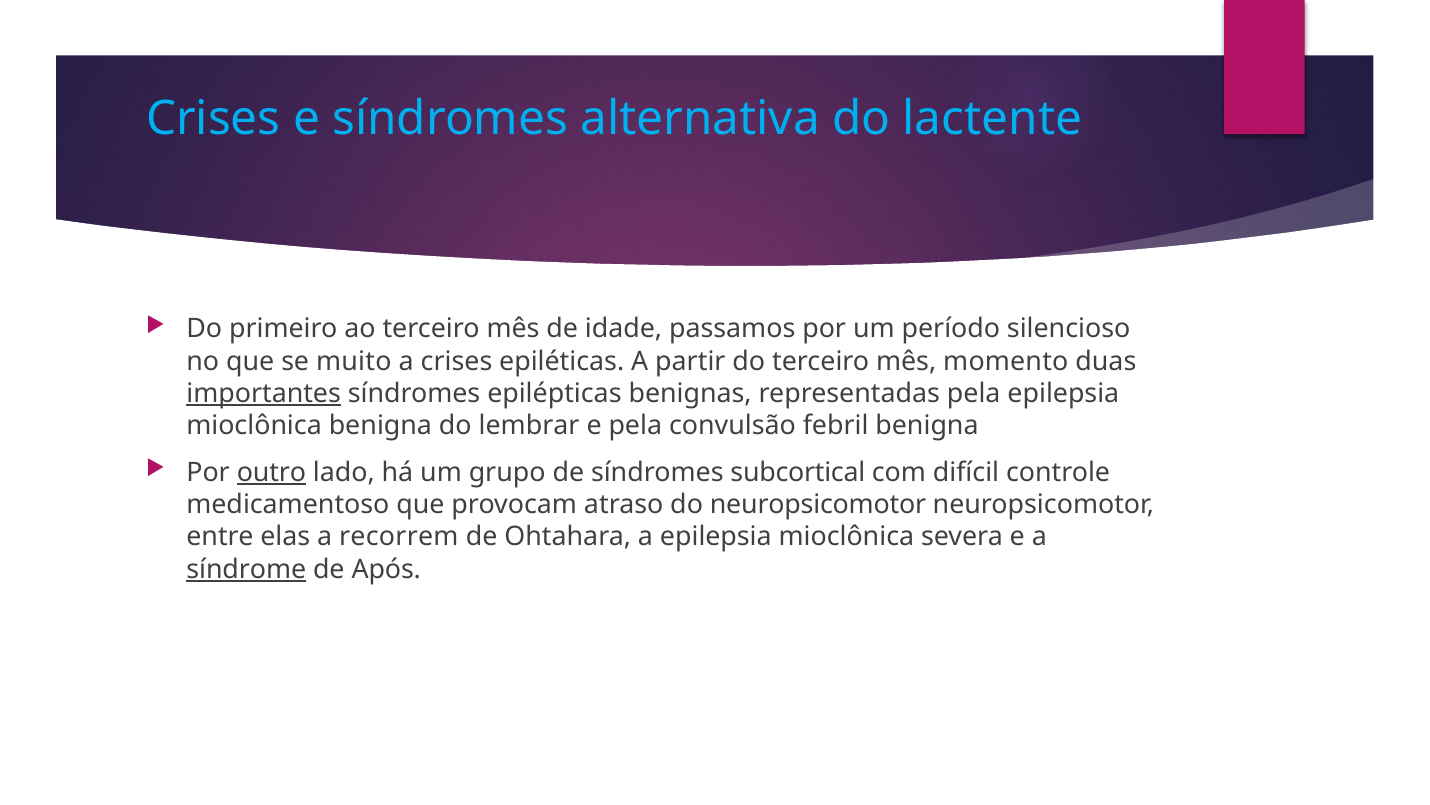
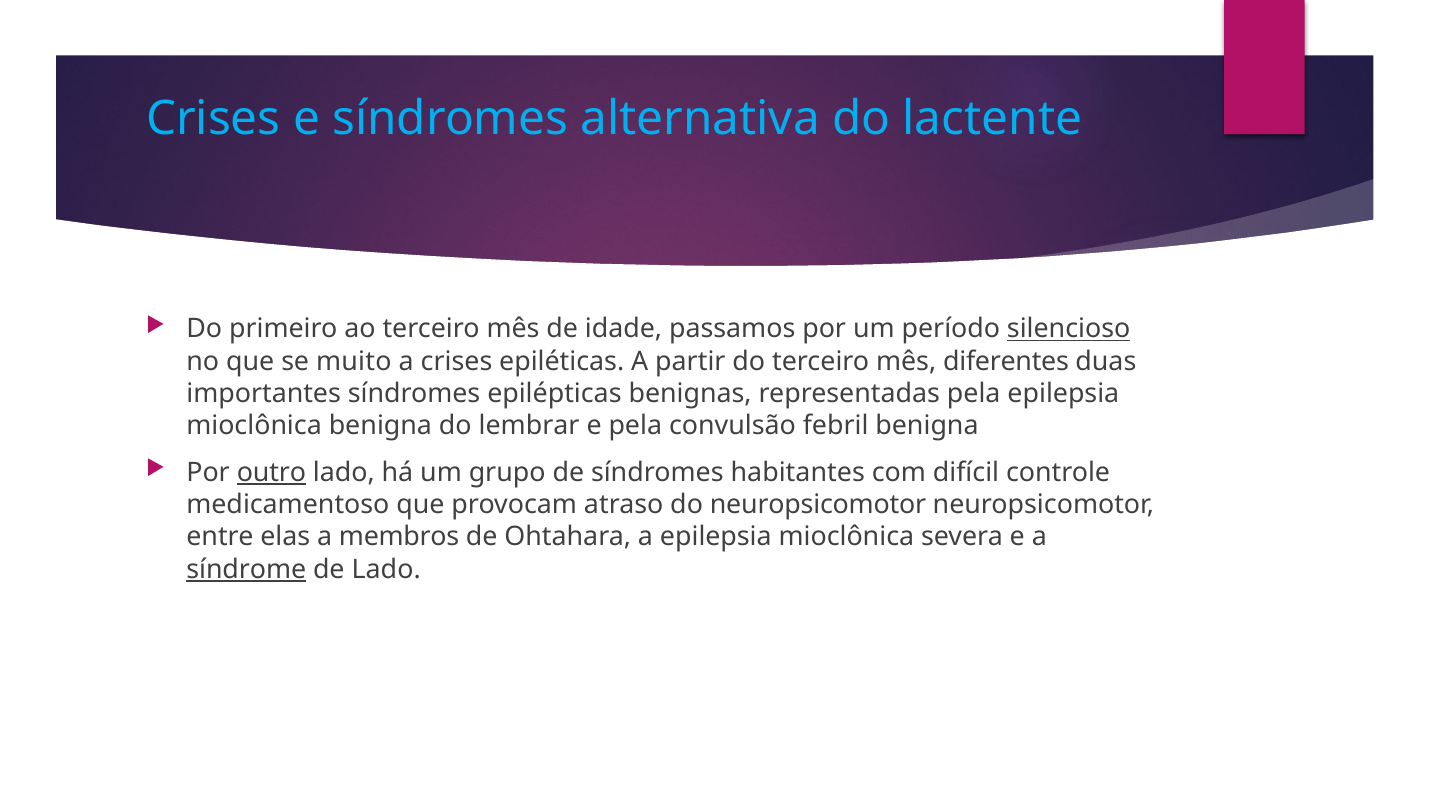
silencioso underline: none -> present (1069, 329)
momento: momento -> diferentes (1006, 361)
importantes underline: present -> none (264, 393)
subcortical: subcortical -> habitantes (798, 472)
recorrem: recorrem -> membros (399, 537)
de Após: Após -> Lado (386, 569)
